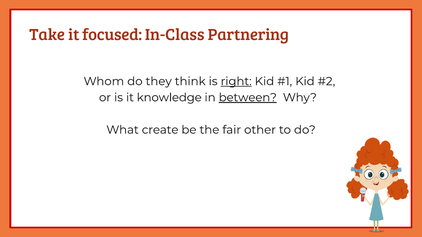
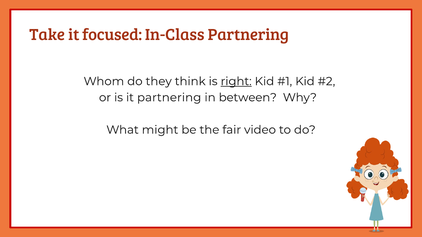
it knowledge: knowledge -> partnering (169, 98)
between underline: present -> none (248, 98)
create: create -> might (160, 130)
other: other -> video (260, 130)
